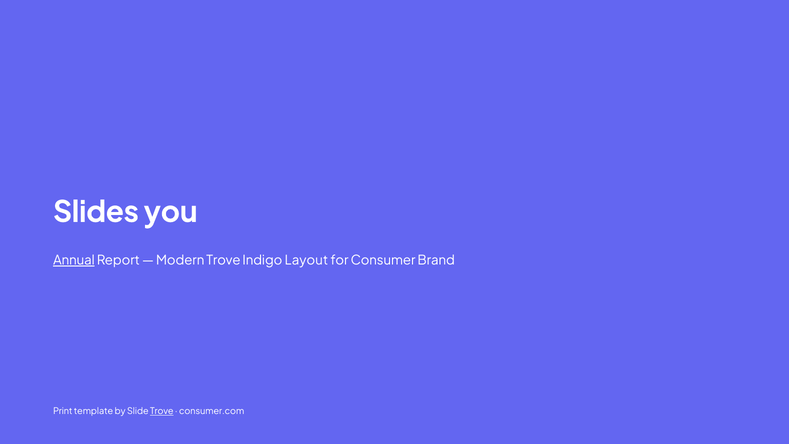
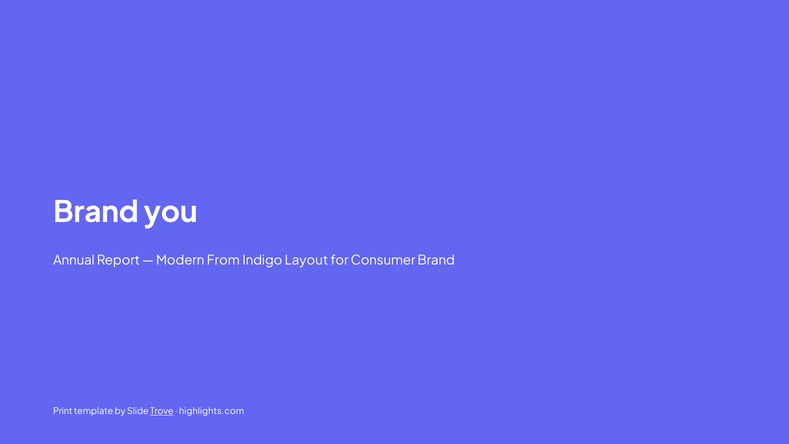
Slides: Slides -> Brand (96, 212)
Annual underline: present -> none (74, 260)
Modern Trove: Trove -> From (223, 260)
consumer.com: consumer.com -> highlights.com (212, 411)
